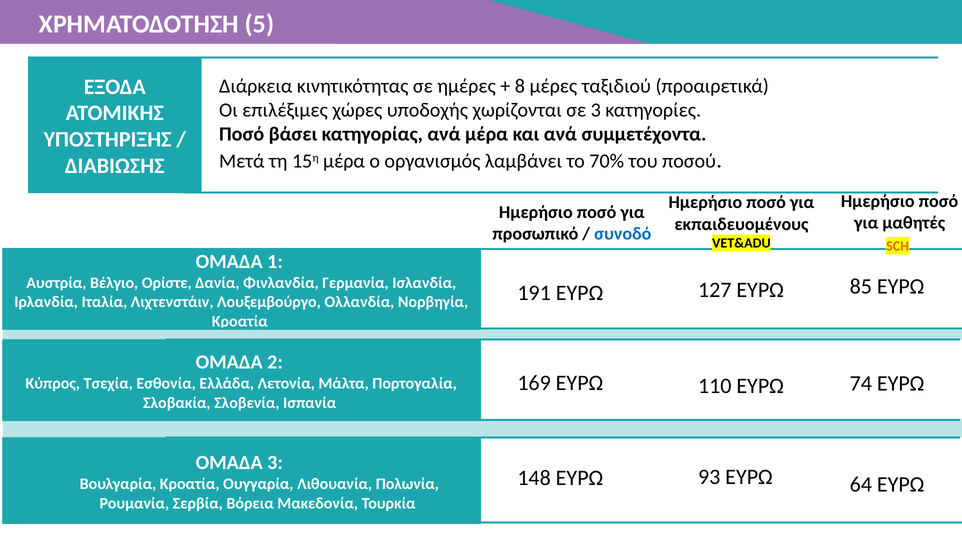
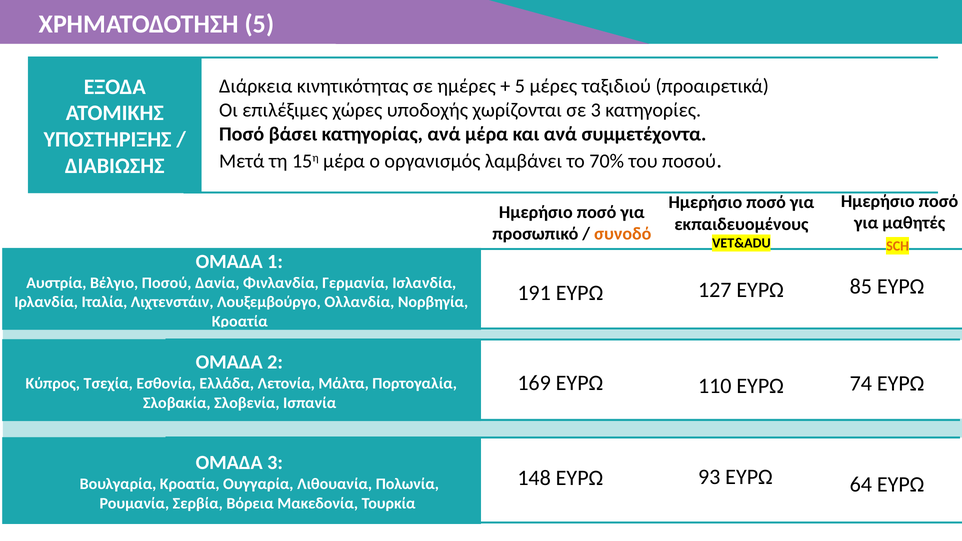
8: 8 -> 5 (520, 86)
συνοδό colour: blue -> orange (623, 234)
Βέλγιο Ορίστε: Ορίστε -> Ποσού (167, 283)
